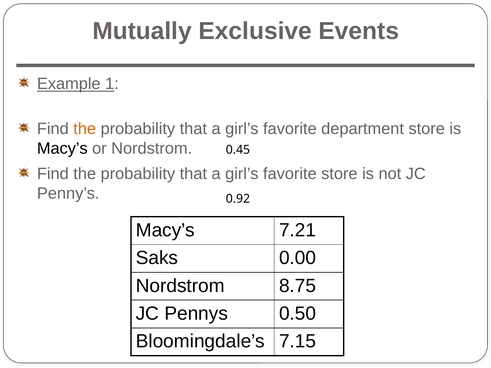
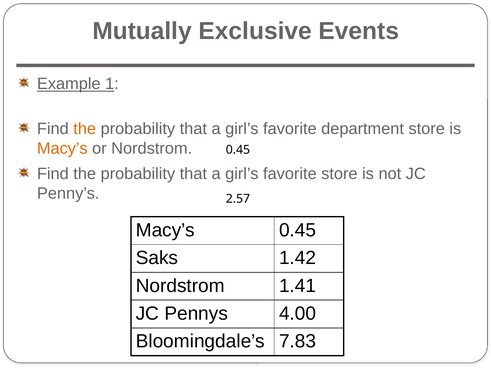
Macy’s colour: black -> orange (62, 149)
0.92: 0.92 -> 2.57 (238, 199)
Macy’s 7.21: 7.21 -> 0.45 (298, 230)
0.00: 0.00 -> 1.42 (298, 258)
8.75: 8.75 -> 1.41 (298, 286)
0.50: 0.50 -> 4.00 (298, 314)
7.15: 7.15 -> 7.83 (298, 342)
